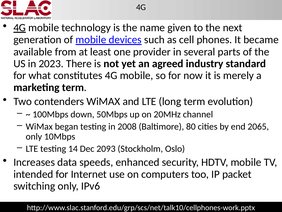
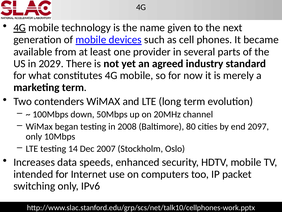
2023: 2023 -> 2029 (51, 64)
2065: 2065 -> 2097 (258, 126)
2093: 2093 -> 2007 (106, 148)
